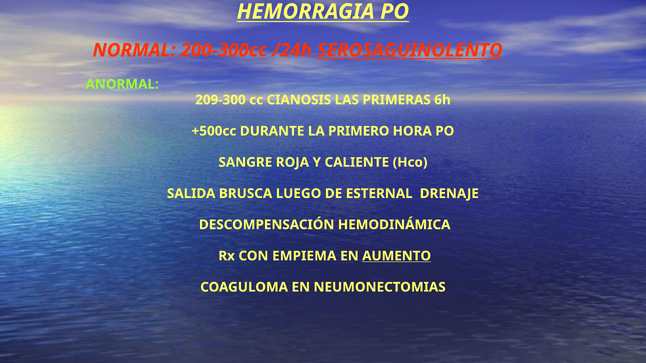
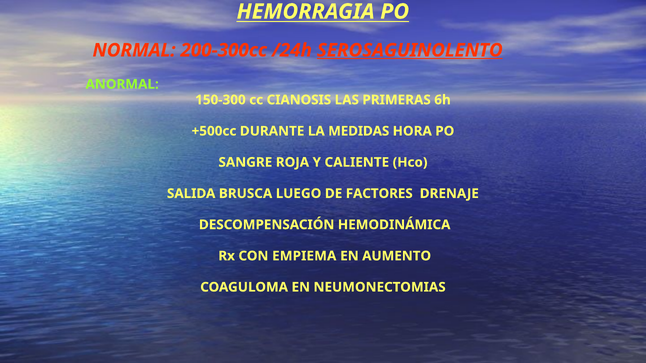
209-300: 209-300 -> 150-300 (220, 100)
PRIMERO: PRIMERO -> MEDIDAS (359, 131)
ESTERNAL: ESTERNAL -> FACTORES (379, 194)
AUMENTO underline: present -> none (397, 256)
